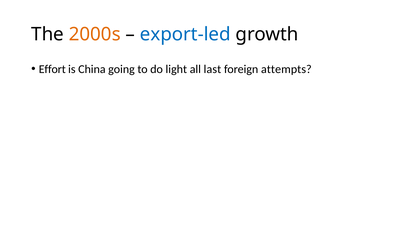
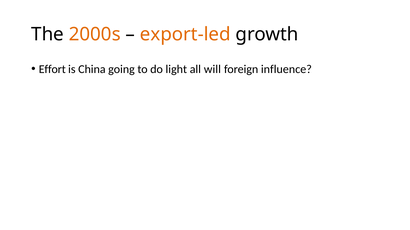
export-led colour: blue -> orange (185, 34)
last: last -> will (212, 69)
attempts: attempts -> influence (286, 69)
